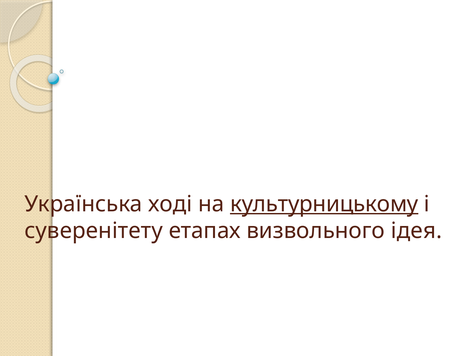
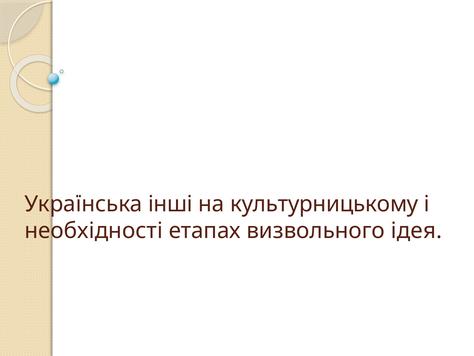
ході: ході -> інші (170, 204)
культурницькому underline: present -> none (324, 204)
суверенітету: суверенітету -> необхідності (94, 231)
